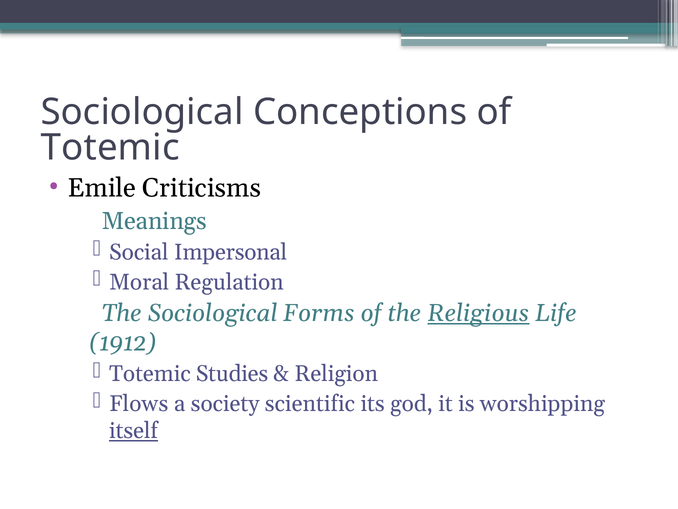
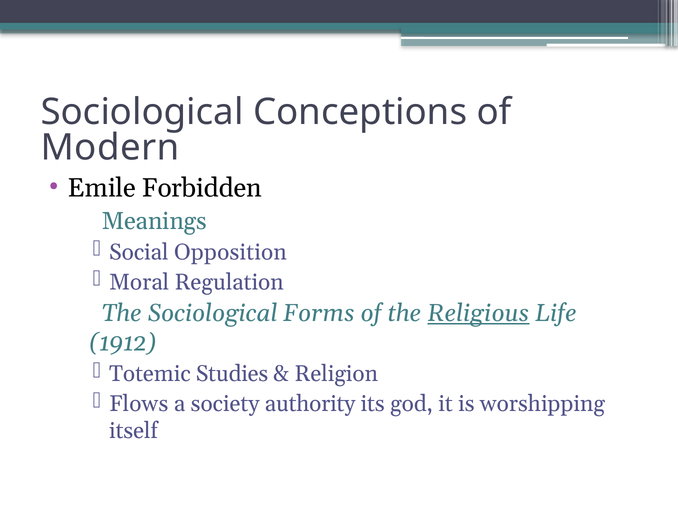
Totemic: Totemic -> Modern (110, 147)
Criticisms: Criticisms -> Forbidden (202, 188)
Impersonal: Impersonal -> Opposition (230, 252)
scientific: scientific -> authority (310, 403)
itself underline: present -> none (133, 430)
